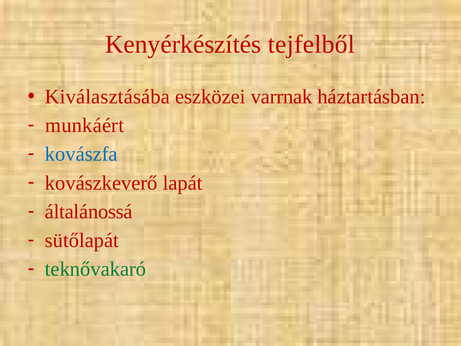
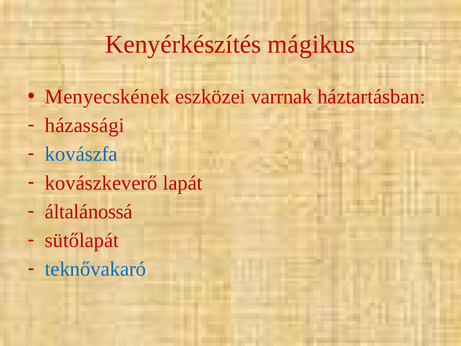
tejfelből: tejfelből -> mágikus (311, 44)
Kiválasztásába: Kiválasztásába -> Menyecskének (107, 97)
munkáért: munkáért -> házassági (85, 125)
teknővakaró colour: green -> blue (96, 269)
